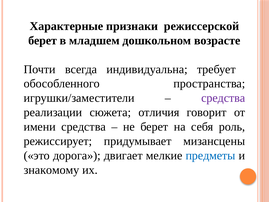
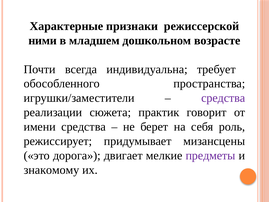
берет: берет -> ними (43, 40)
отличия: отличия -> практик (159, 112)
предметы colour: blue -> purple (210, 155)
